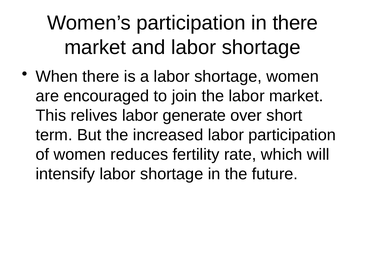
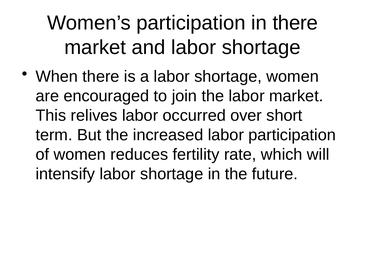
generate: generate -> occurred (194, 116)
